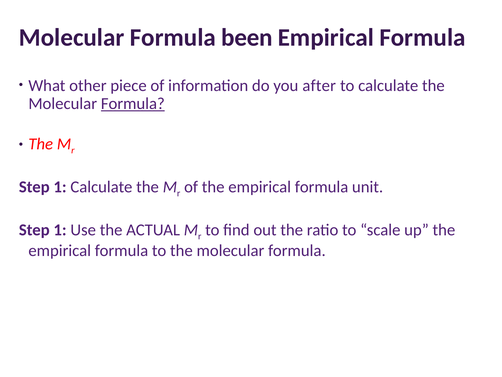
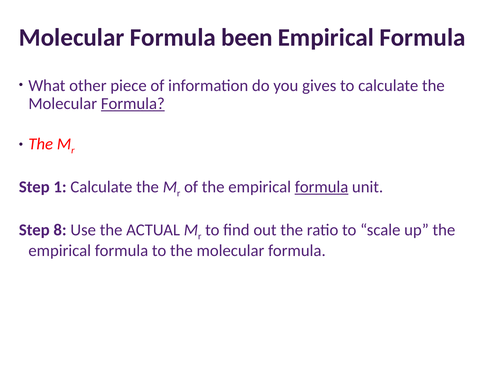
after: after -> gives (319, 85)
formula underline: none -> present (322, 187)
1: 1 -> 8 (60, 230)
